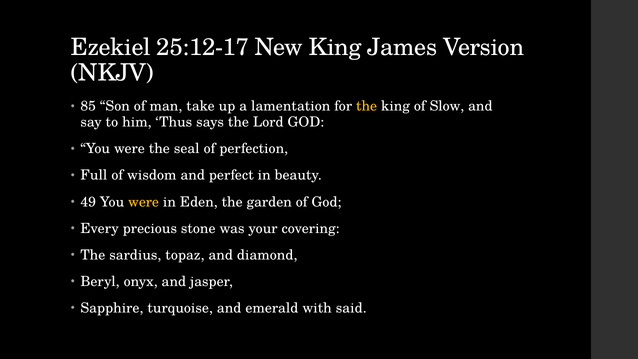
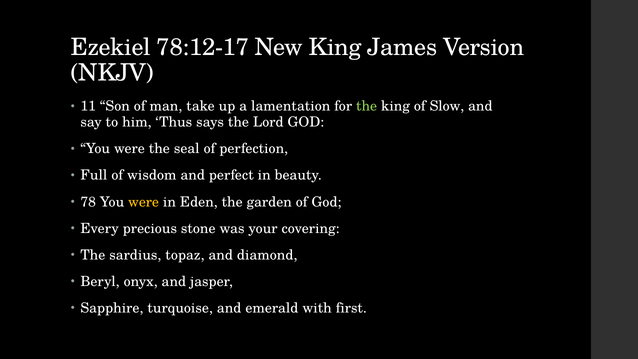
25:12-17: 25:12-17 -> 78:12-17 (203, 47)
85: 85 -> 11 (88, 106)
the colour: yellow -> light green (367, 106)
49: 49 -> 78 (88, 202)
said: said -> first (351, 308)
